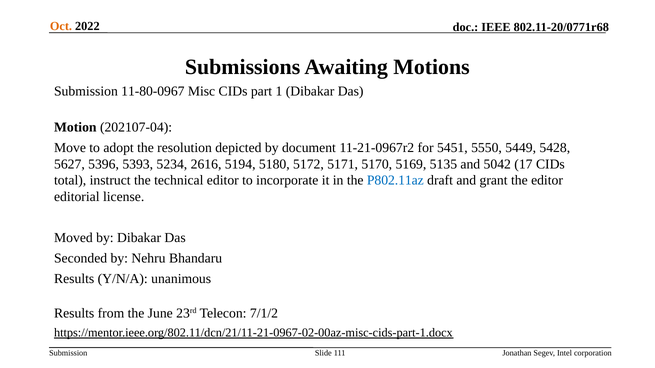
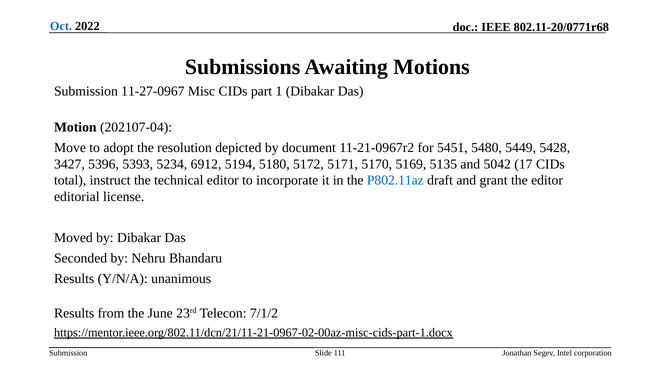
Oct colour: orange -> blue (61, 26)
11-80-0967: 11-80-0967 -> 11-27-0967 (153, 91)
5550: 5550 -> 5480 (487, 148)
5627: 5627 -> 3427 (69, 164)
2616: 2616 -> 6912 (206, 164)
